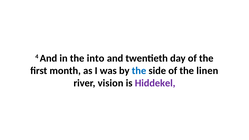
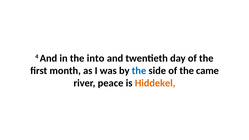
linen: linen -> came (207, 71)
vision: vision -> peace (111, 83)
Hiddekel colour: purple -> orange (155, 83)
